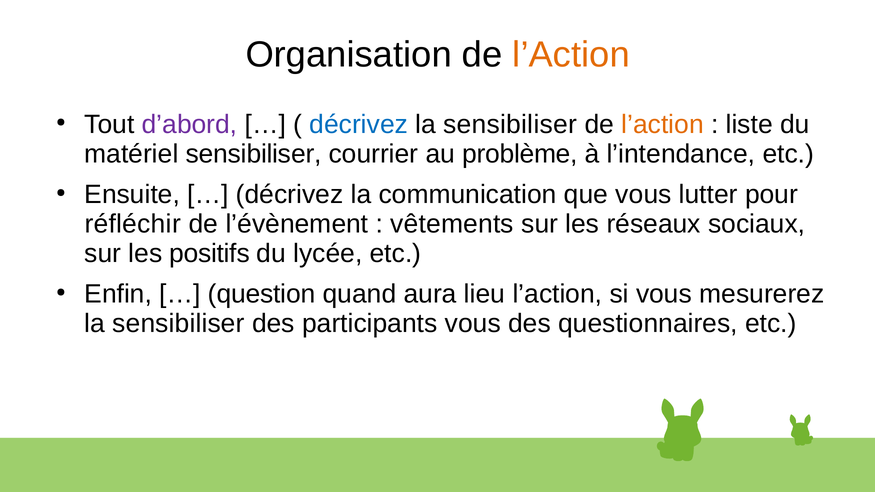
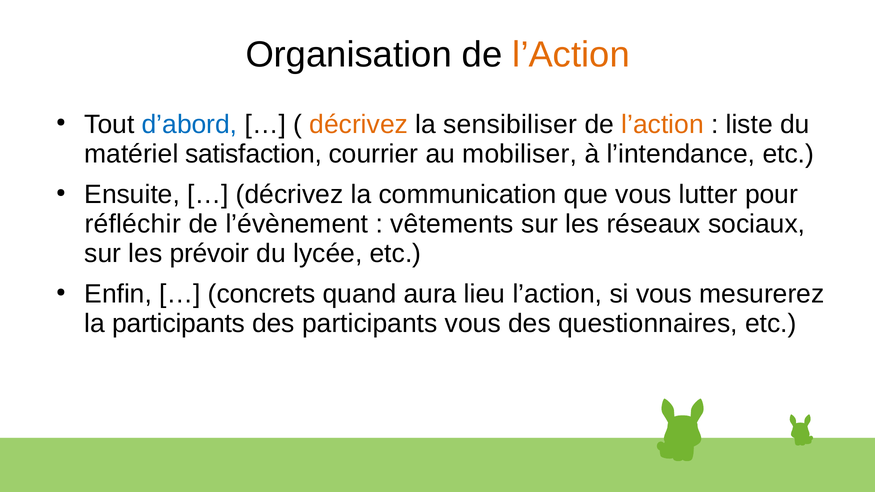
d’abord colour: purple -> blue (190, 124)
décrivez colour: blue -> orange (359, 124)
matériel sensibiliser: sensibiliser -> satisfaction (254, 154)
problème: problème -> mobiliser (520, 154)
positifs: positifs -> prévoir (209, 254)
question: question -> concrets (262, 294)
sensibiliser: sensibiliser -> participants (179, 324)
